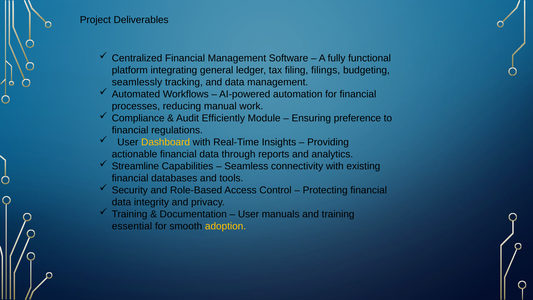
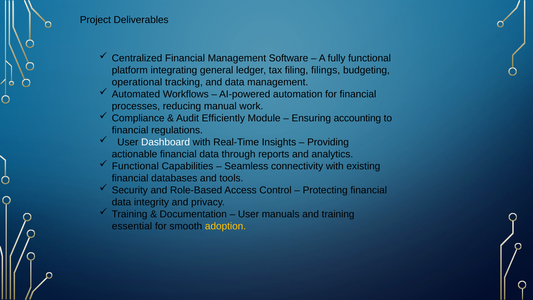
seamlessly: seamlessly -> operational (137, 82)
preference: preference -> accounting (357, 118)
Dashboard colour: yellow -> white (166, 142)
Streamline: Streamline -> Functional (135, 166)
